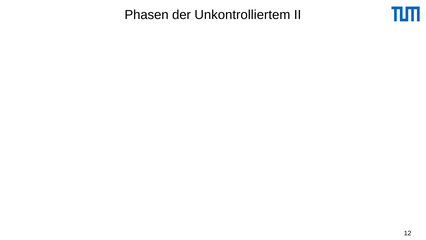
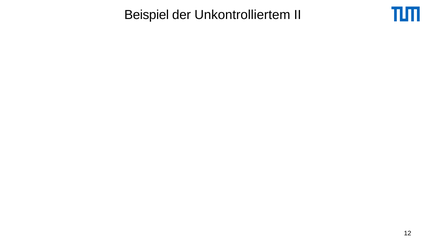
Phasen: Phasen -> Beispiel (147, 15)
